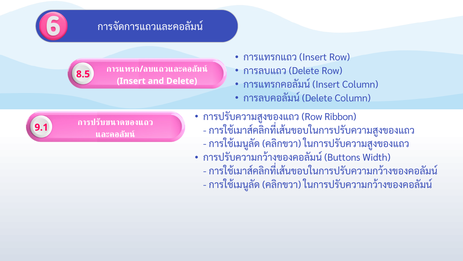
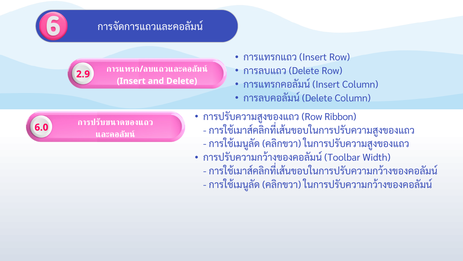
8.5: 8.5 -> 2.9 (83, 74)
9.1: 9.1 -> 6.0 (41, 127)
Buttons: Buttons -> Toolbar (342, 157)
